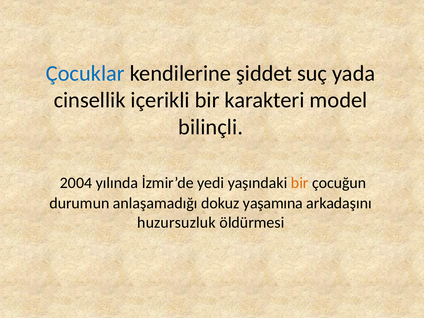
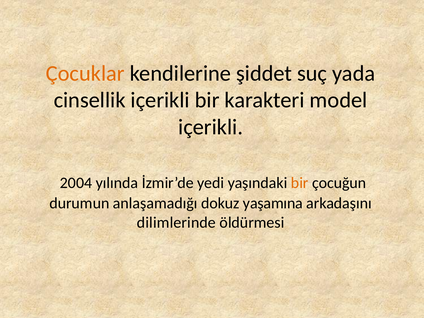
Çocuklar colour: blue -> orange (85, 73)
bilinçli: bilinçli -> içerikli (211, 127)
huzursuzluk: huzursuzluk -> dilimlerinde (176, 222)
